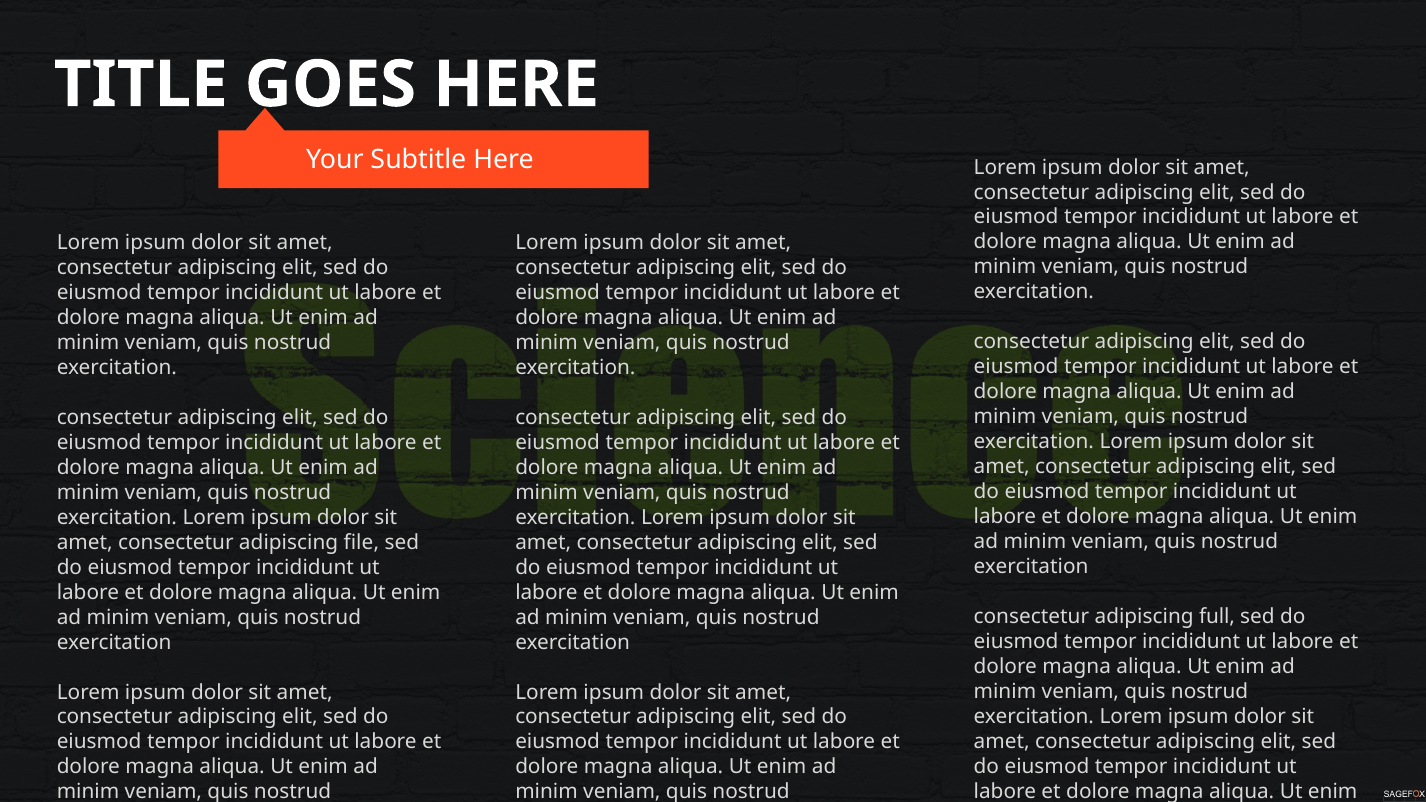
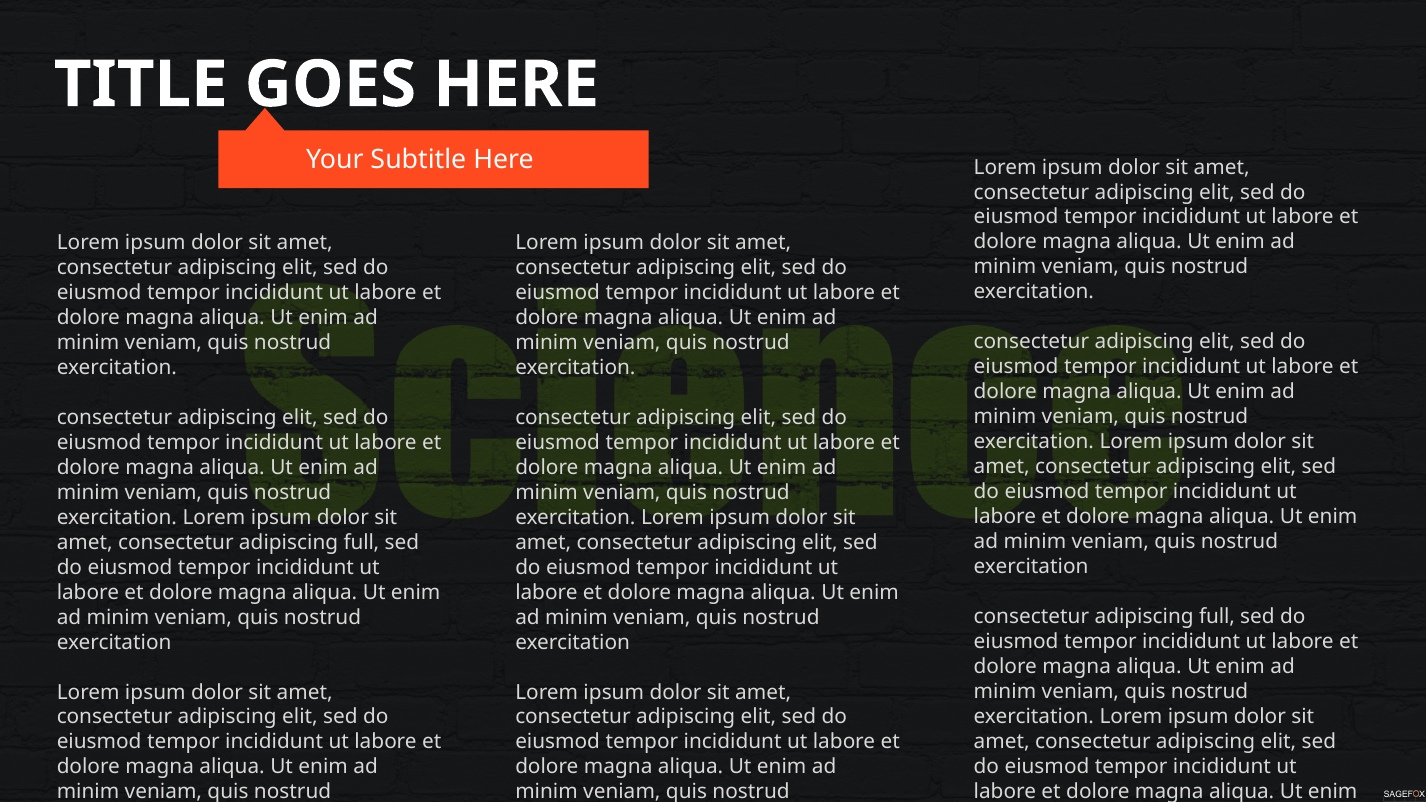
amet consectetur adipiscing file: file -> full (361, 542)
